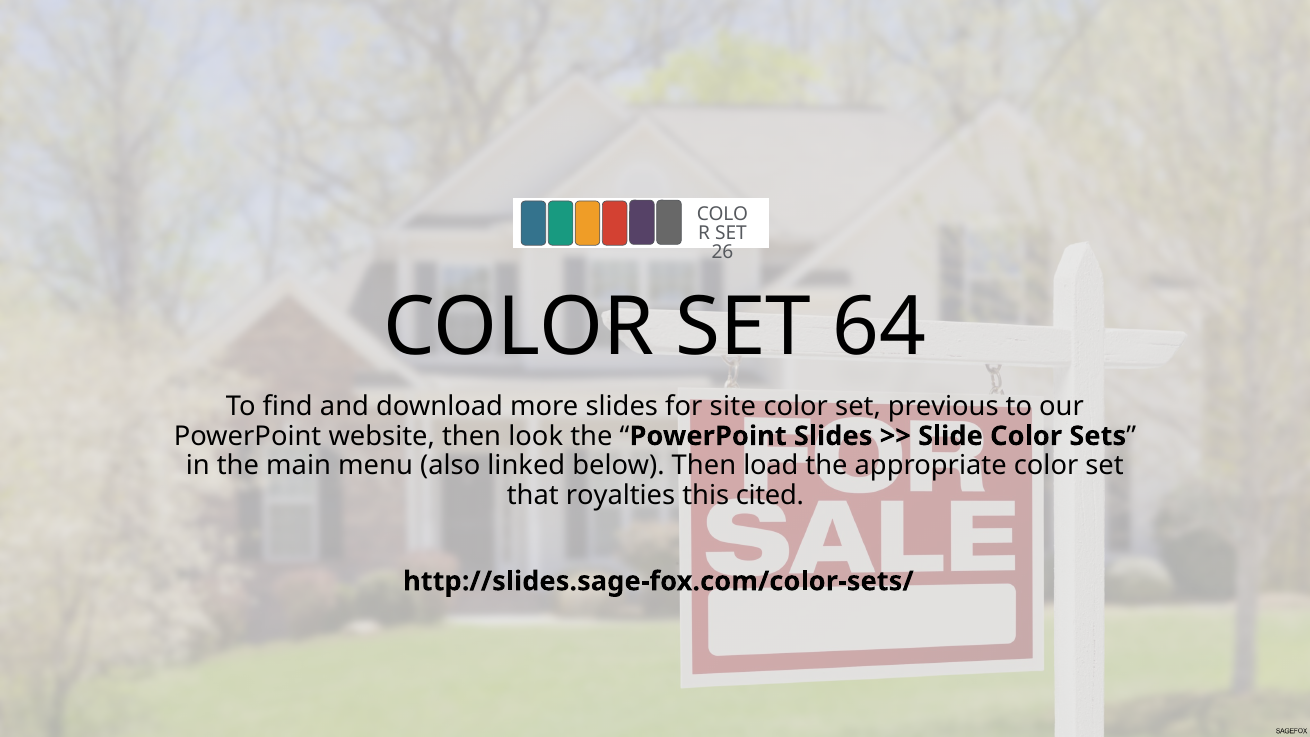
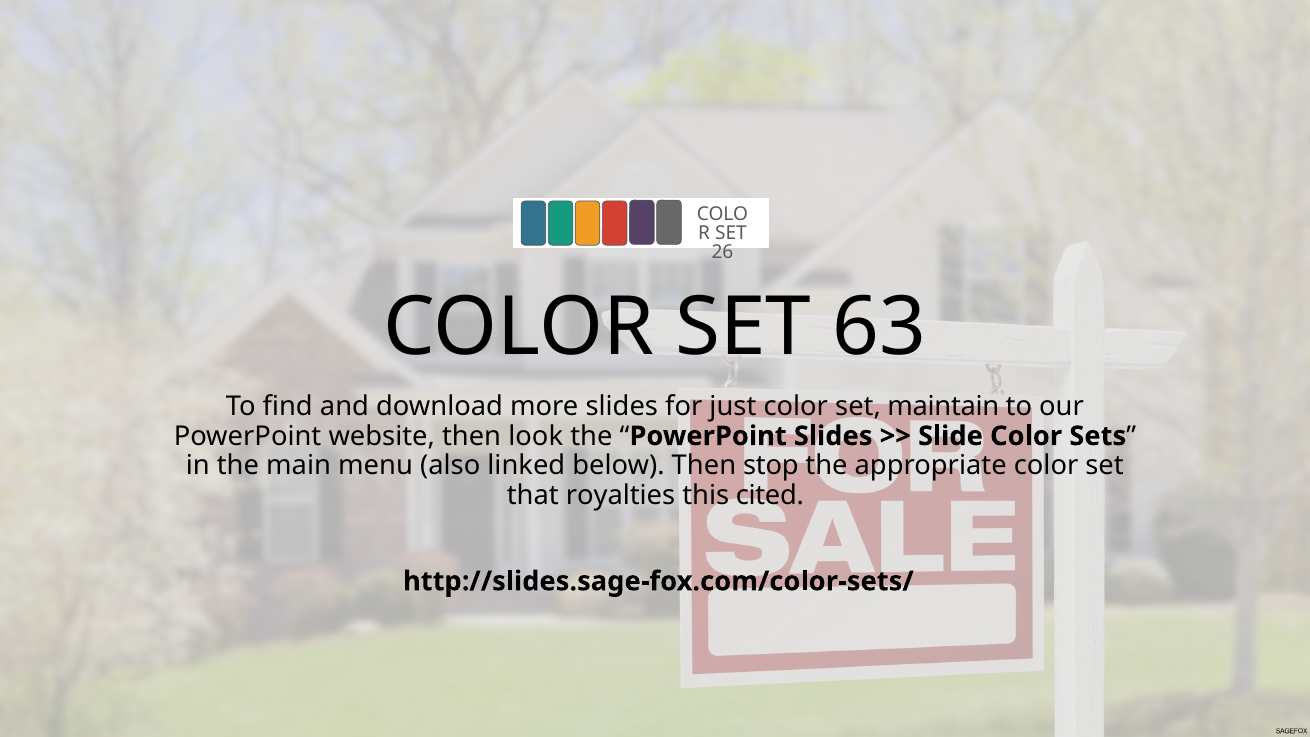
64: 64 -> 63 (879, 327)
site: site -> just (733, 407)
previous: previous -> maintain (943, 407)
load: load -> stop (771, 465)
